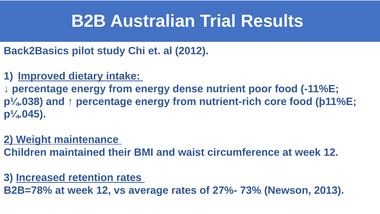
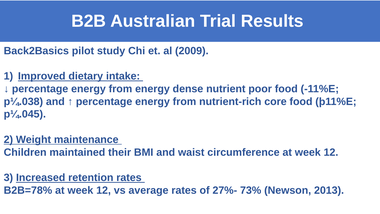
2012: 2012 -> 2009 (192, 51)
